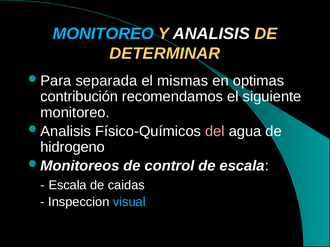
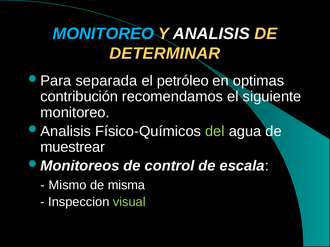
mismas: mismas -> petróleo (183, 81)
del colour: pink -> light green (215, 131)
hidrogeno: hidrogeno -> muestrear (73, 147)
Escala: Escala -> Mismo (68, 186)
caidas: caidas -> misma (126, 186)
visual colour: light blue -> light green (129, 202)
